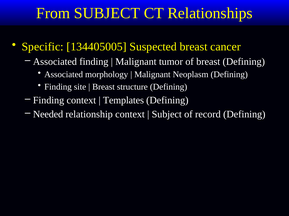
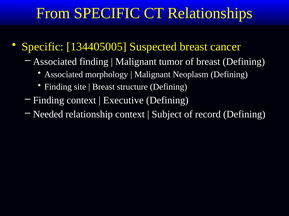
From SUBJECT: SUBJECT -> SPECIFIC (107, 13)
Templates: Templates -> Executive (123, 101)
